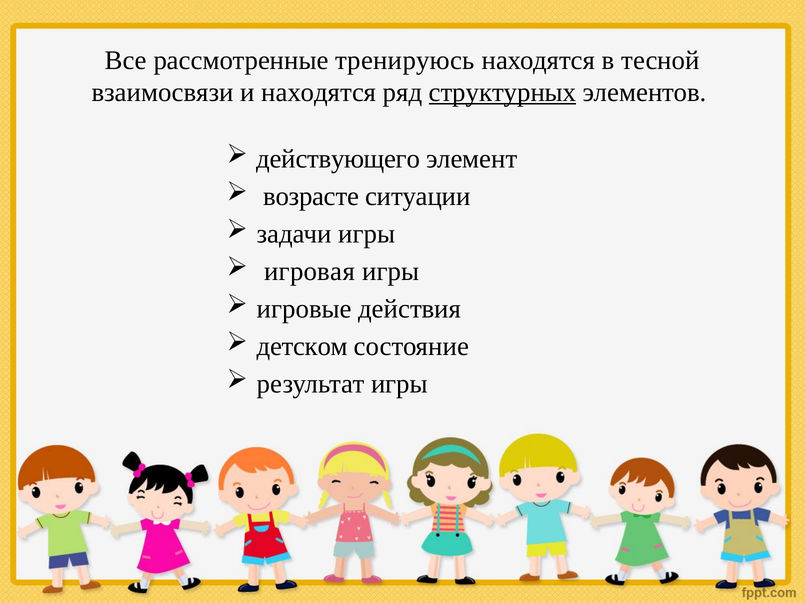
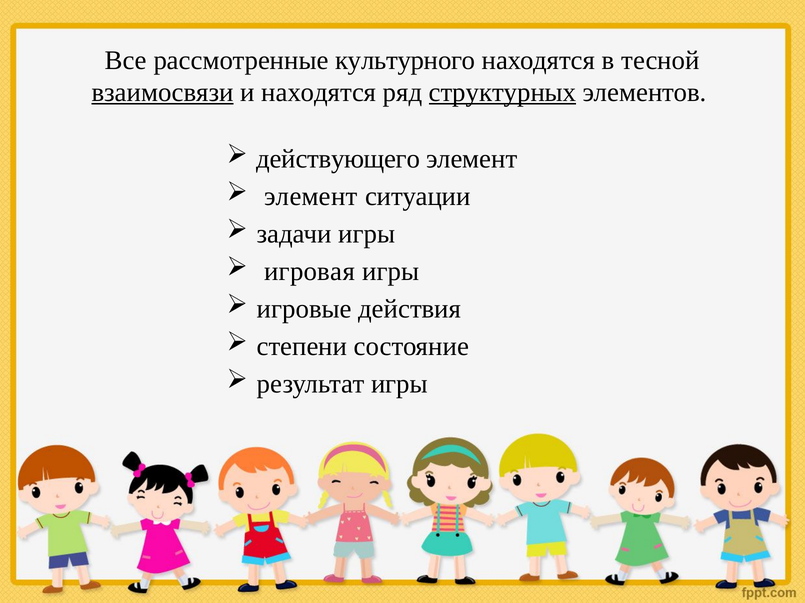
тренируюсь: тренируюсь -> культурного (405, 60)
взаимосвязи underline: none -> present (163, 92)
возрасте: возрасте -> элемент (311, 197)
детском: детском -> степени (302, 347)
